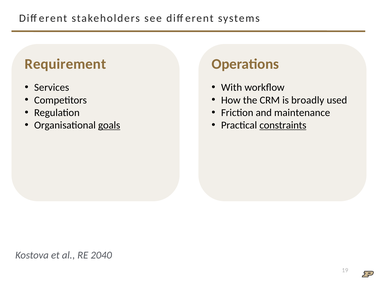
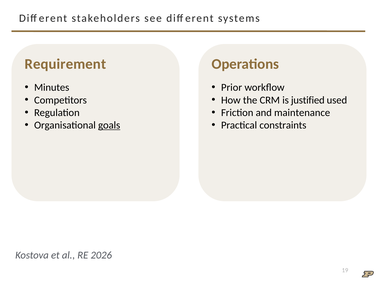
Services: Services -> Minutes (52, 88)
With: With -> Prior (232, 88)
broadly: broadly -> justified (308, 100)
constraints underline: present -> none (283, 125)
2040: 2040 -> 2026 (101, 256)
